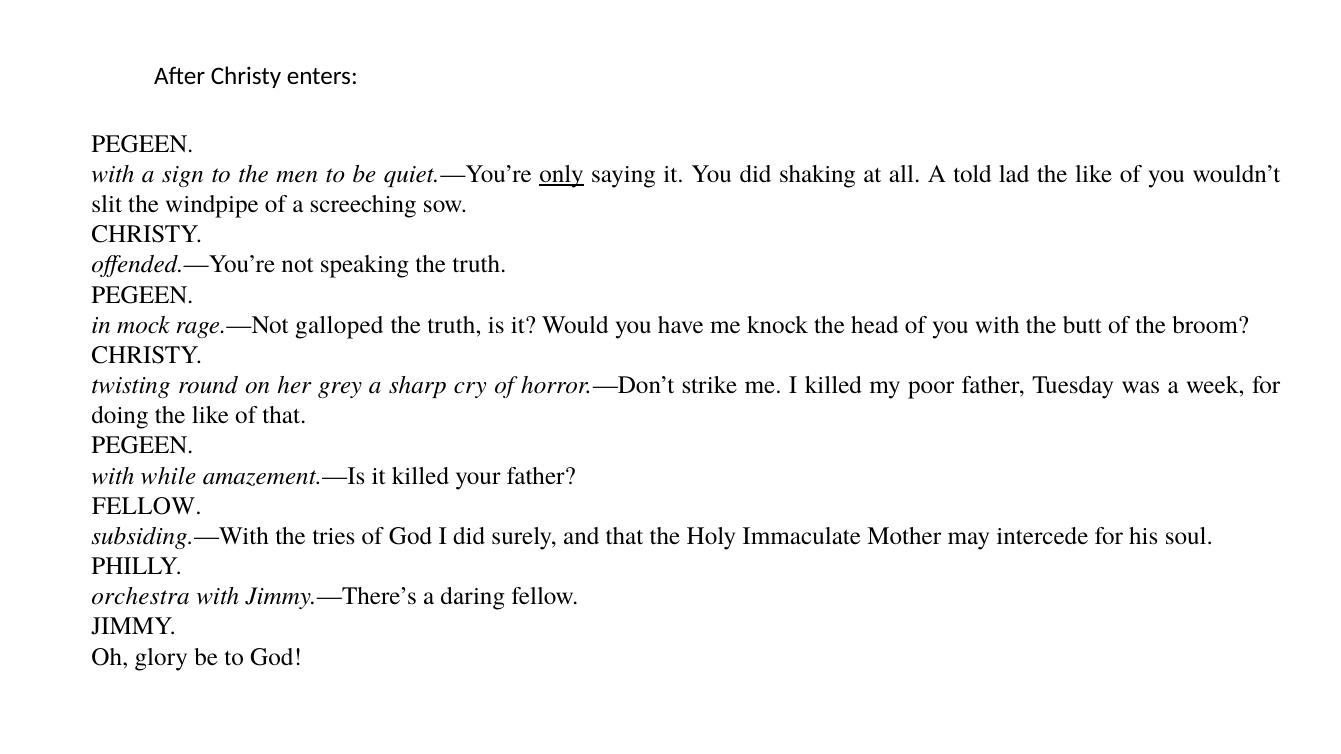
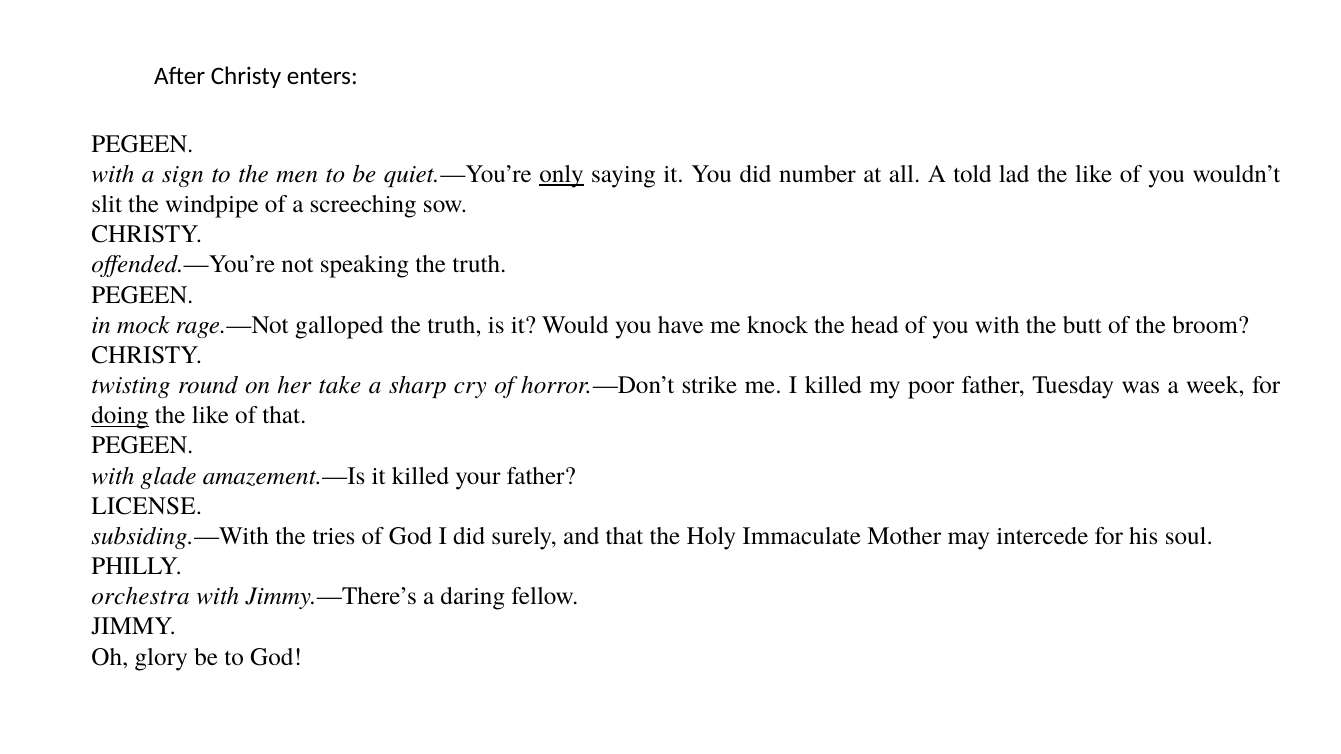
shaking: shaking -> number (817, 174)
grey: grey -> take (340, 385)
doing underline: none -> present (120, 416)
while: while -> glade (169, 476)
FELLOW: FELLOW -> LICENSE (147, 506)
